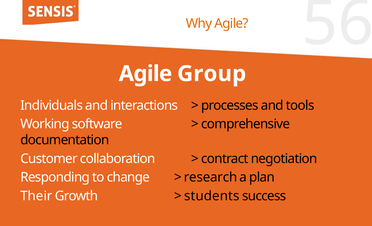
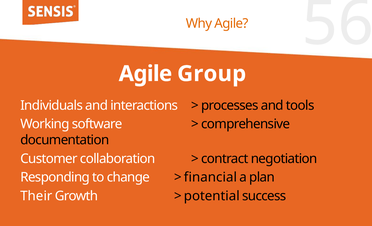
research: research -> financial (210, 177)
students: students -> potential (212, 196)
